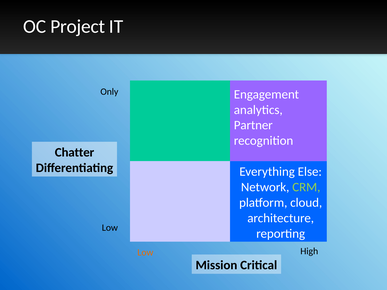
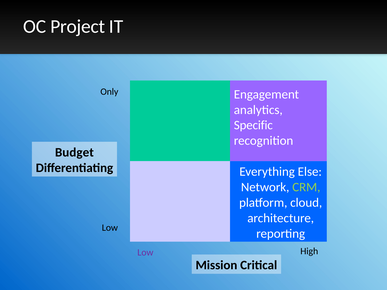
Partner: Partner -> Specific (253, 125)
Chatter: Chatter -> Budget (74, 152)
Low colour: orange -> purple (145, 253)
